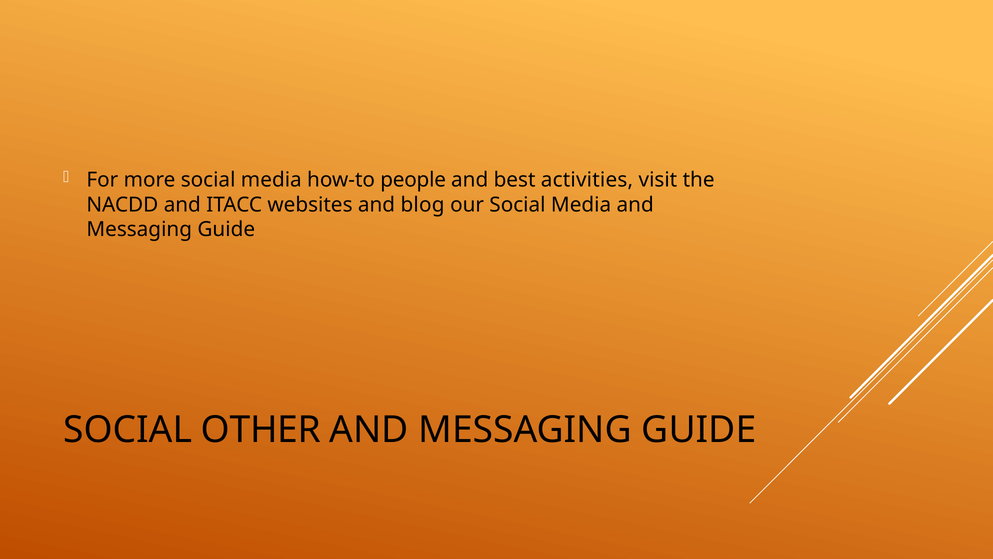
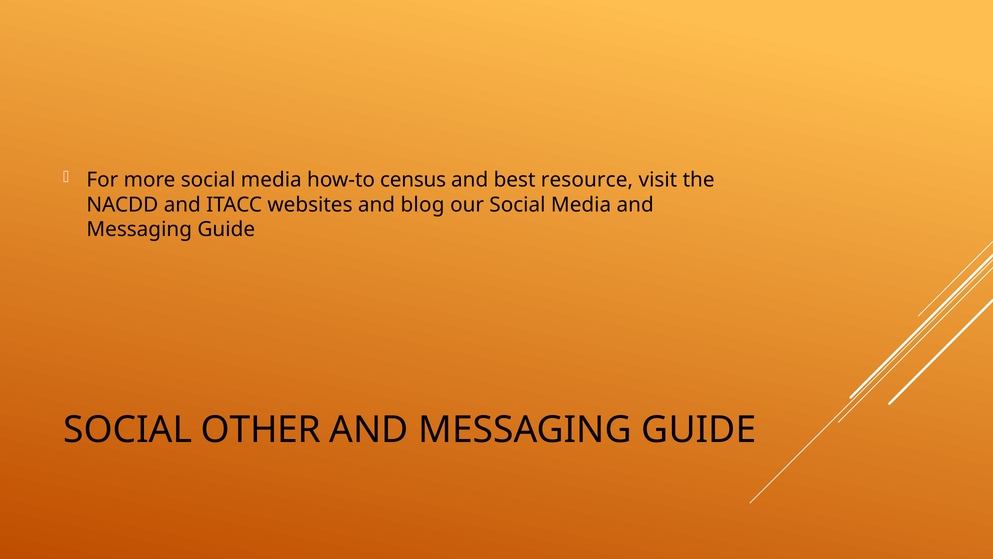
people: people -> census (413, 180)
activities: activities -> resource (587, 180)
